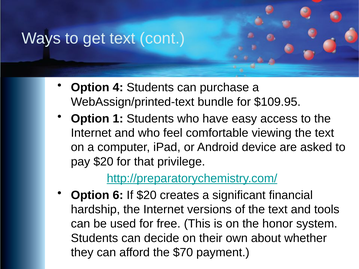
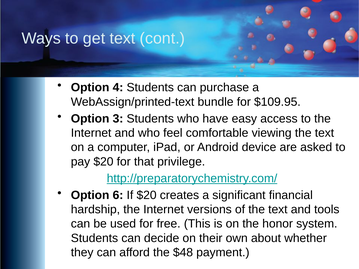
1: 1 -> 3 (118, 119)
$70: $70 -> $48 (183, 253)
